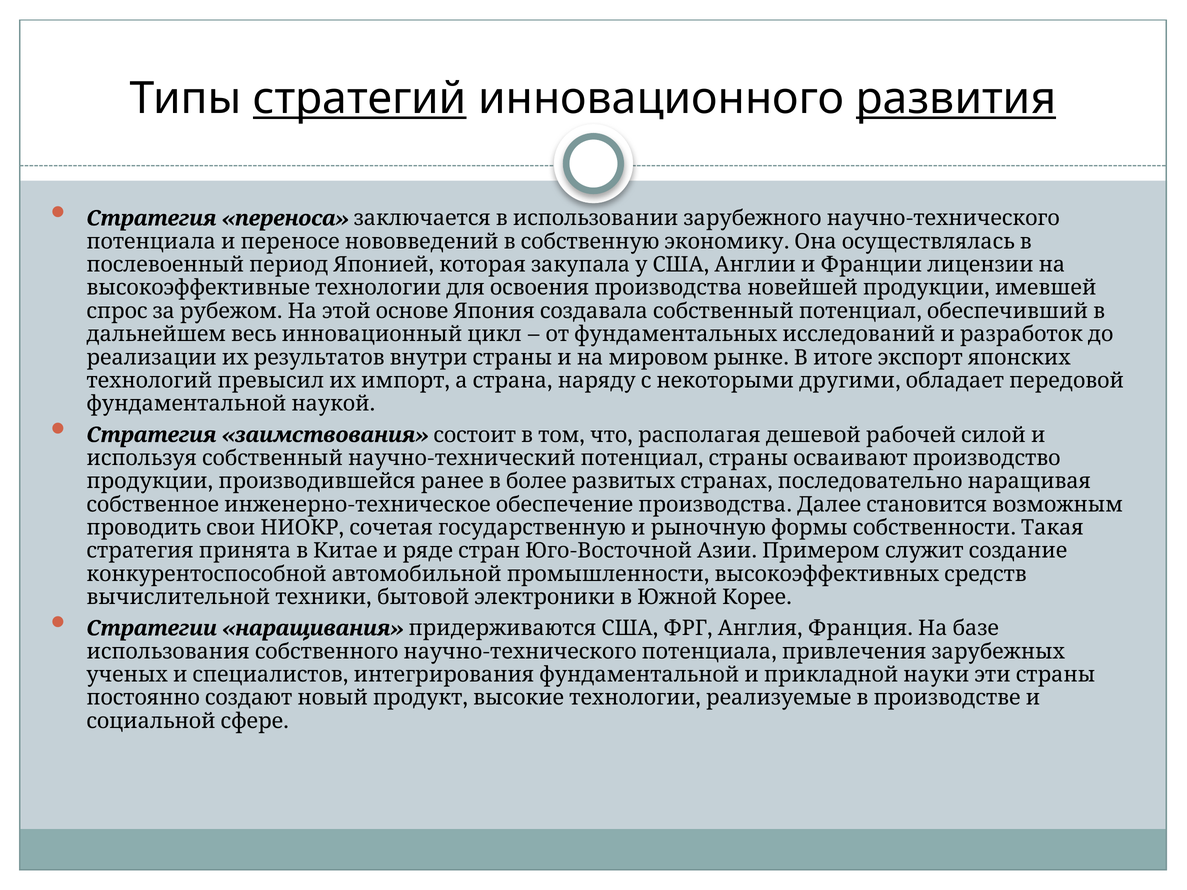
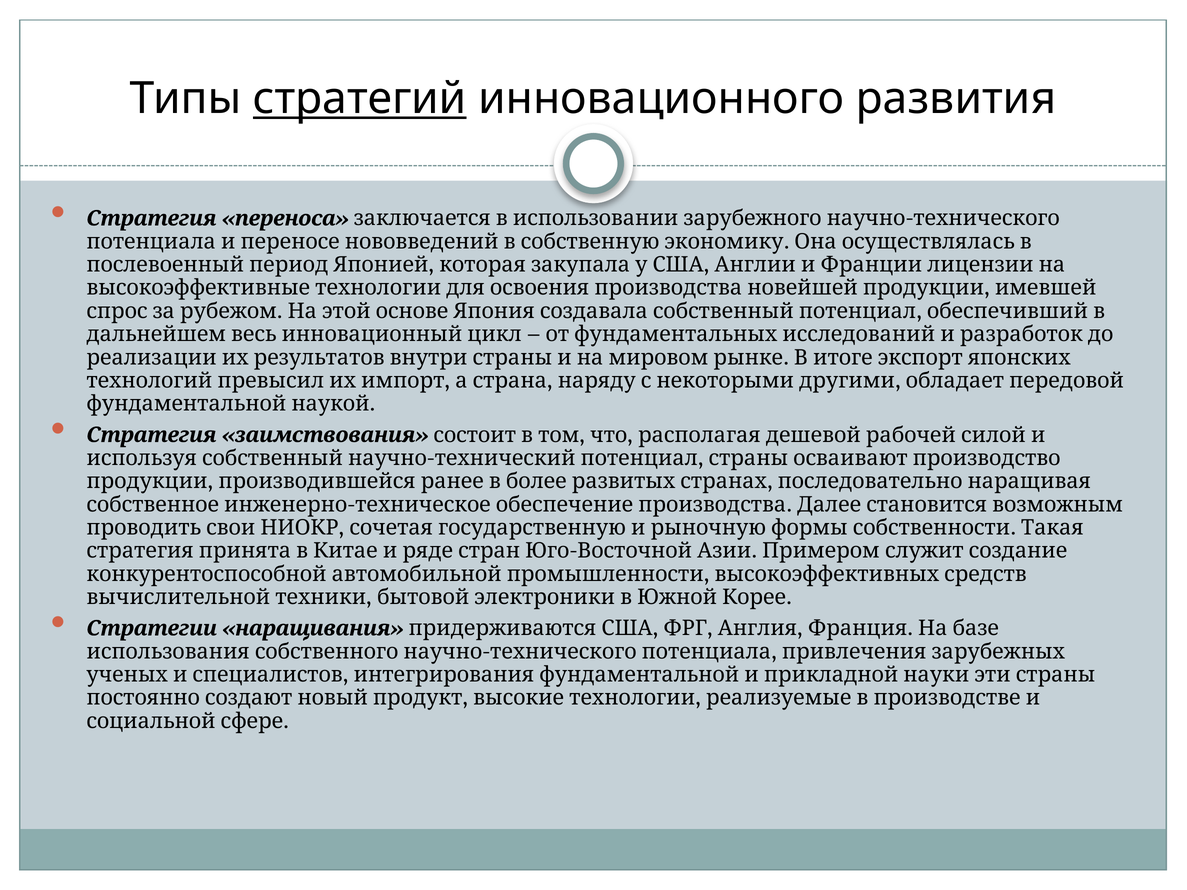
развития underline: present -> none (956, 99)
